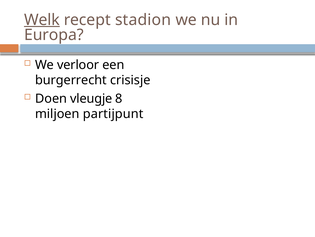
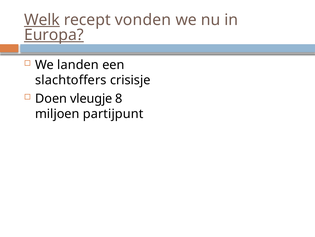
stadion: stadion -> vonden (143, 20)
Europa underline: none -> present (54, 35)
verloor: verloor -> landen (78, 65)
burgerrecht: burgerrecht -> slachtoffers (71, 80)
